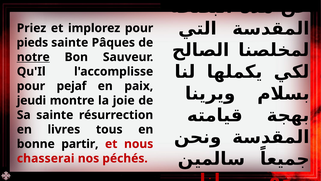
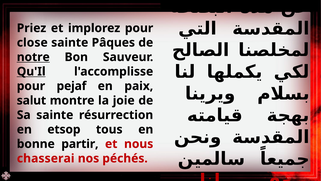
pieds: pieds -> close (32, 42)
Qu'Il underline: none -> present (31, 71)
jeudi: jeudi -> salut (31, 100)
livres: livres -> etsop (64, 129)
